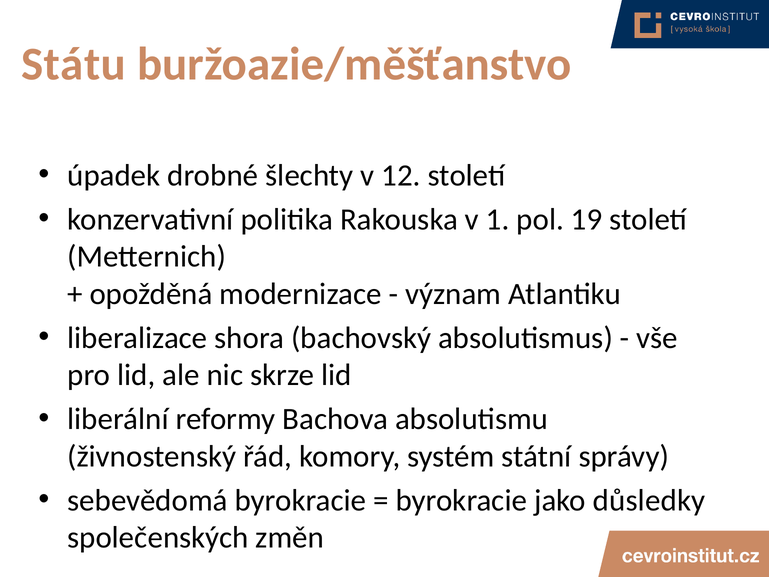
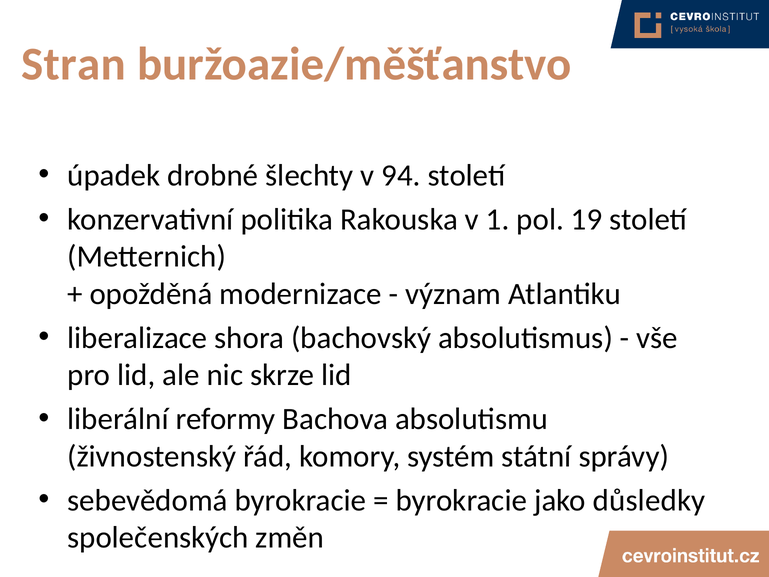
Státu: Státu -> Stran (74, 64)
12: 12 -> 94 (401, 175)
